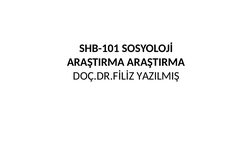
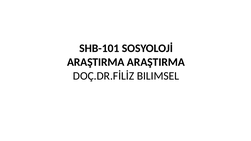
YAZILMIŞ: YAZILMIŞ -> BILIMSEL (158, 76)
